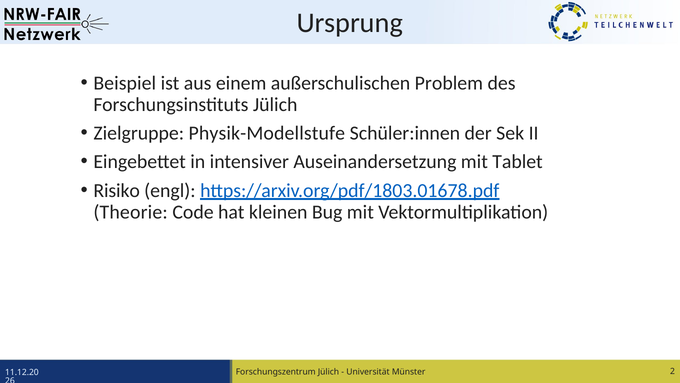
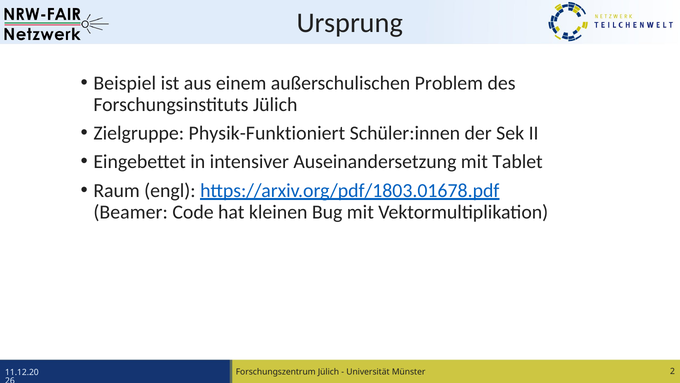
Physik-Modellstufe: Physik-Modellstufe -> Physik-Funktioniert (267, 133)
Risiko: Risiko -> Raum (117, 190)
Theorie: Theorie -> Beamer (131, 212)
